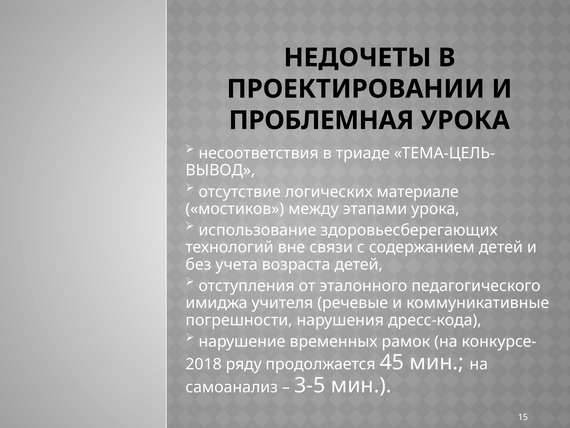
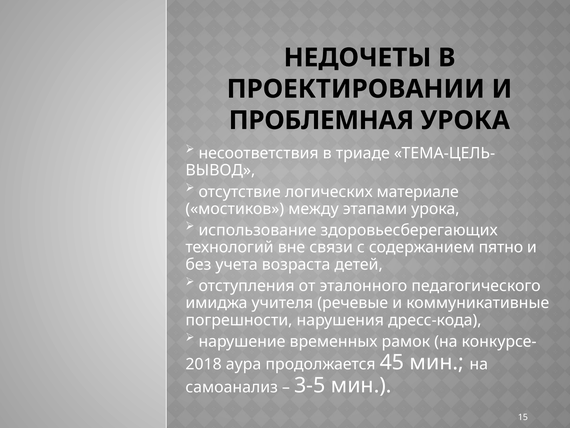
содержанием детей: детей -> пятно (501, 247)
ряду: ряду -> аура (244, 364)
